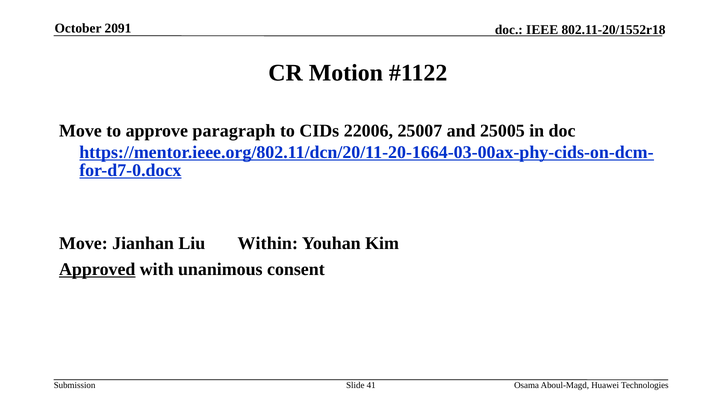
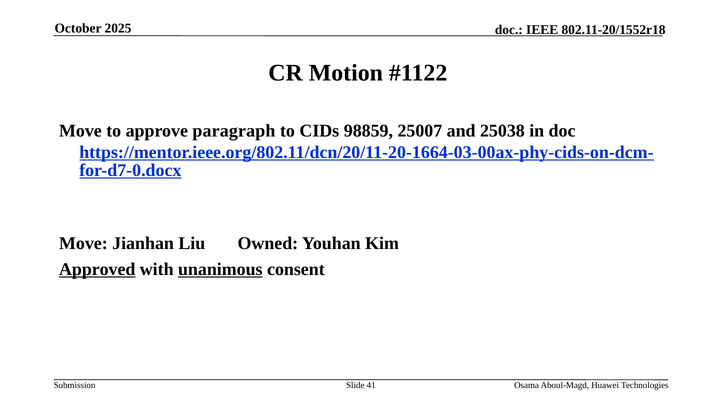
2091: 2091 -> 2025 (118, 28)
22006: 22006 -> 98859 (368, 131)
25005: 25005 -> 25038 (502, 131)
Within: Within -> Owned (268, 244)
unanimous underline: none -> present (220, 270)
